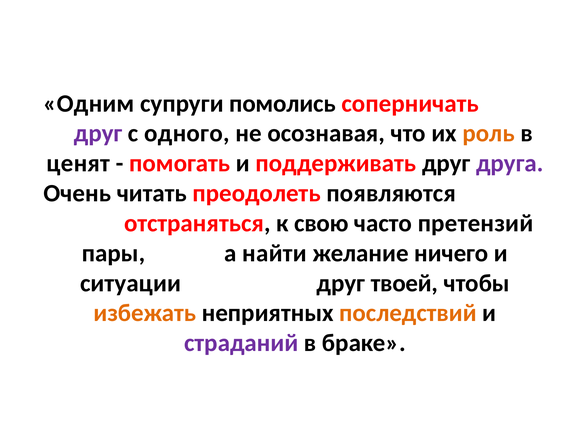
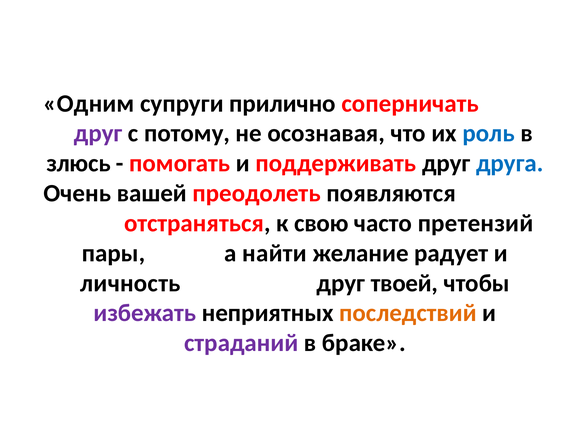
помолись: помолись -> прилично (282, 104)
одного: одного -> потому (187, 134)
роль colour: orange -> blue (489, 134)
ценят: ценят -> злюсь (79, 164)
друга colour: purple -> blue (510, 164)
читать: читать -> вашей (152, 194)
ничего: ничего -> радует (451, 253)
ситуации: ситуации -> личность (130, 283)
избежать colour: orange -> purple (145, 313)
